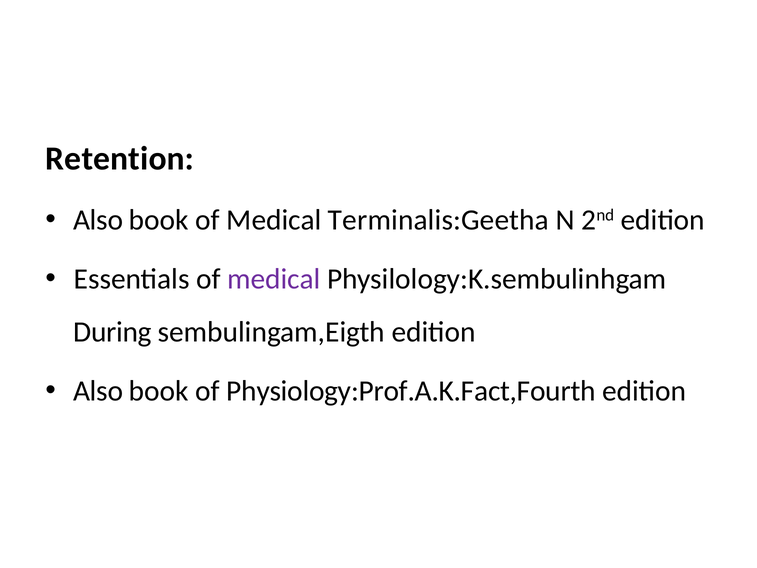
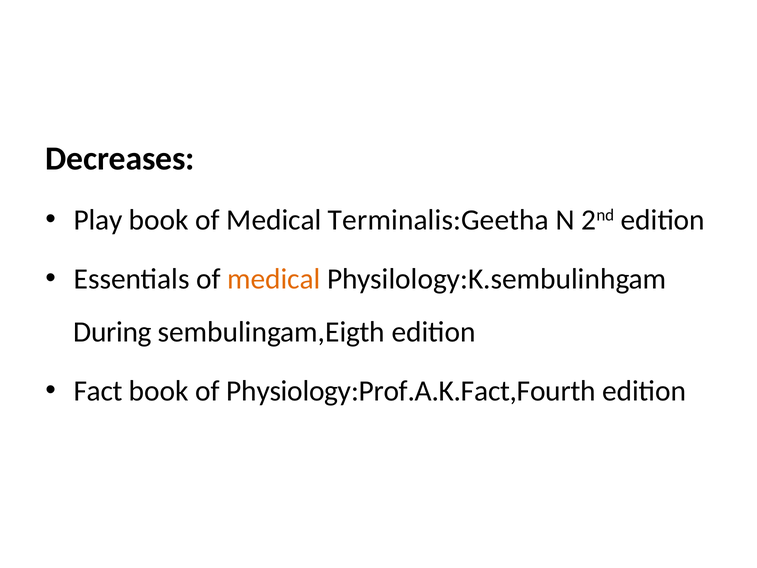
Retention: Retention -> Decreases (120, 159)
Also: Also -> Play (98, 220)
medical colour: purple -> orange (274, 279)
Also: Also -> Fact (98, 391)
